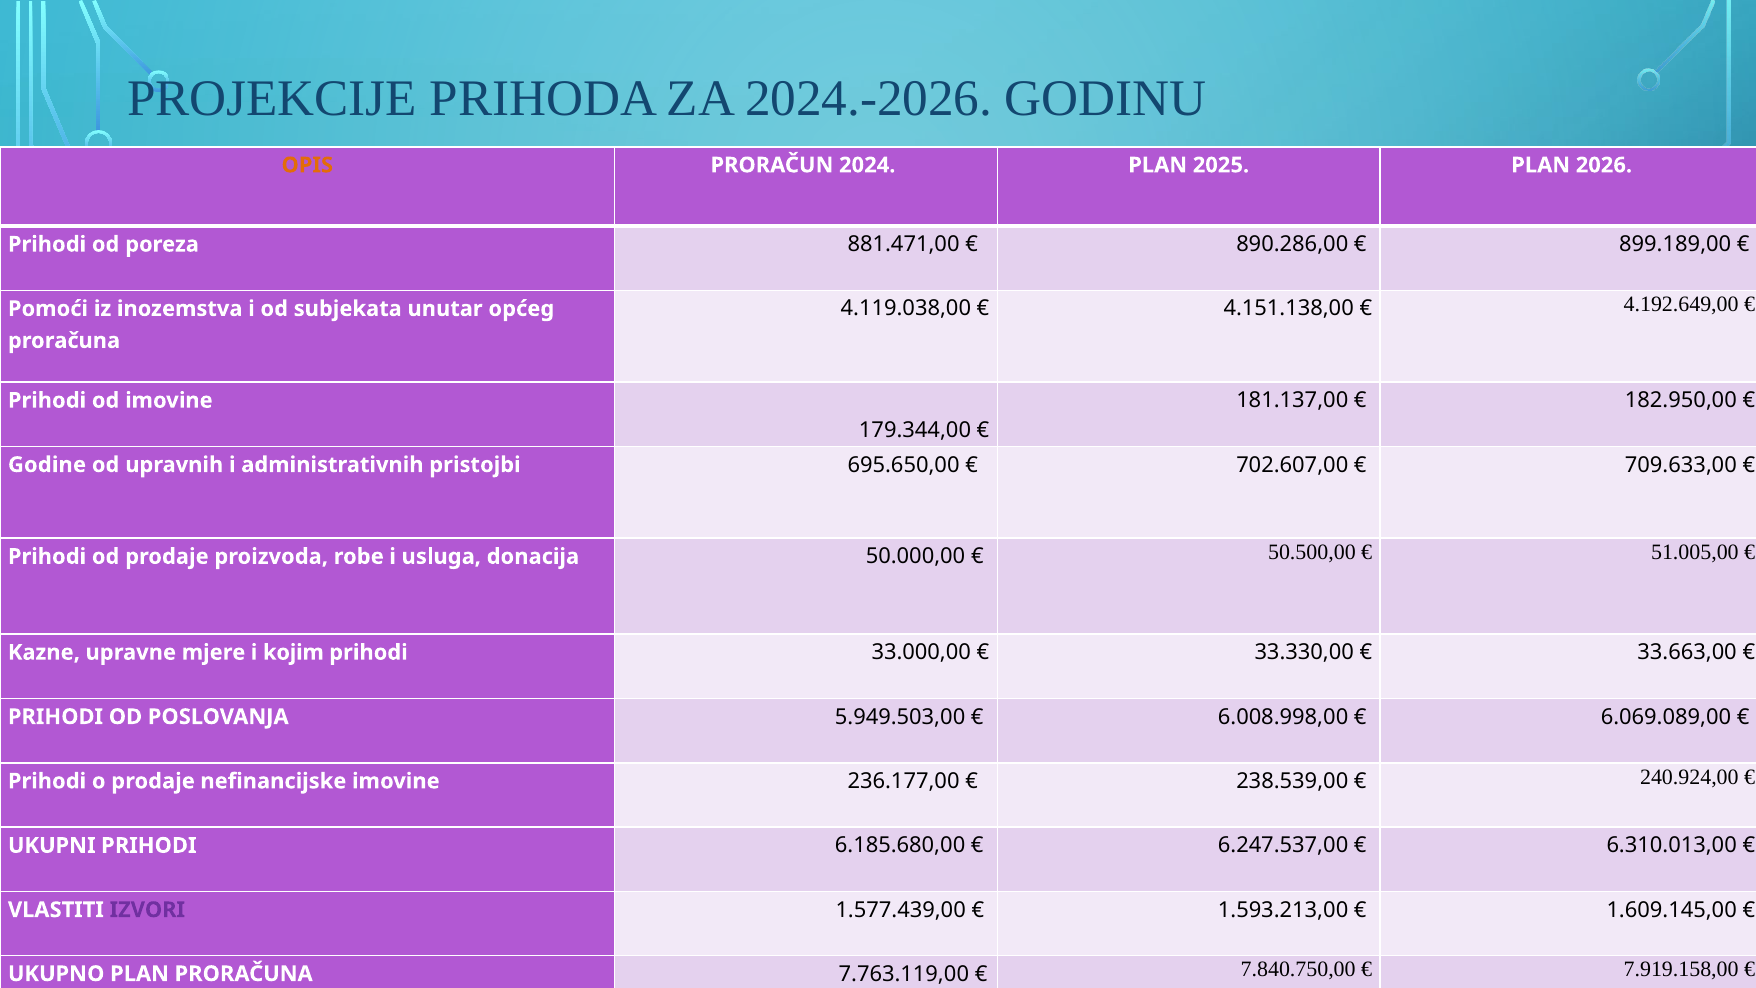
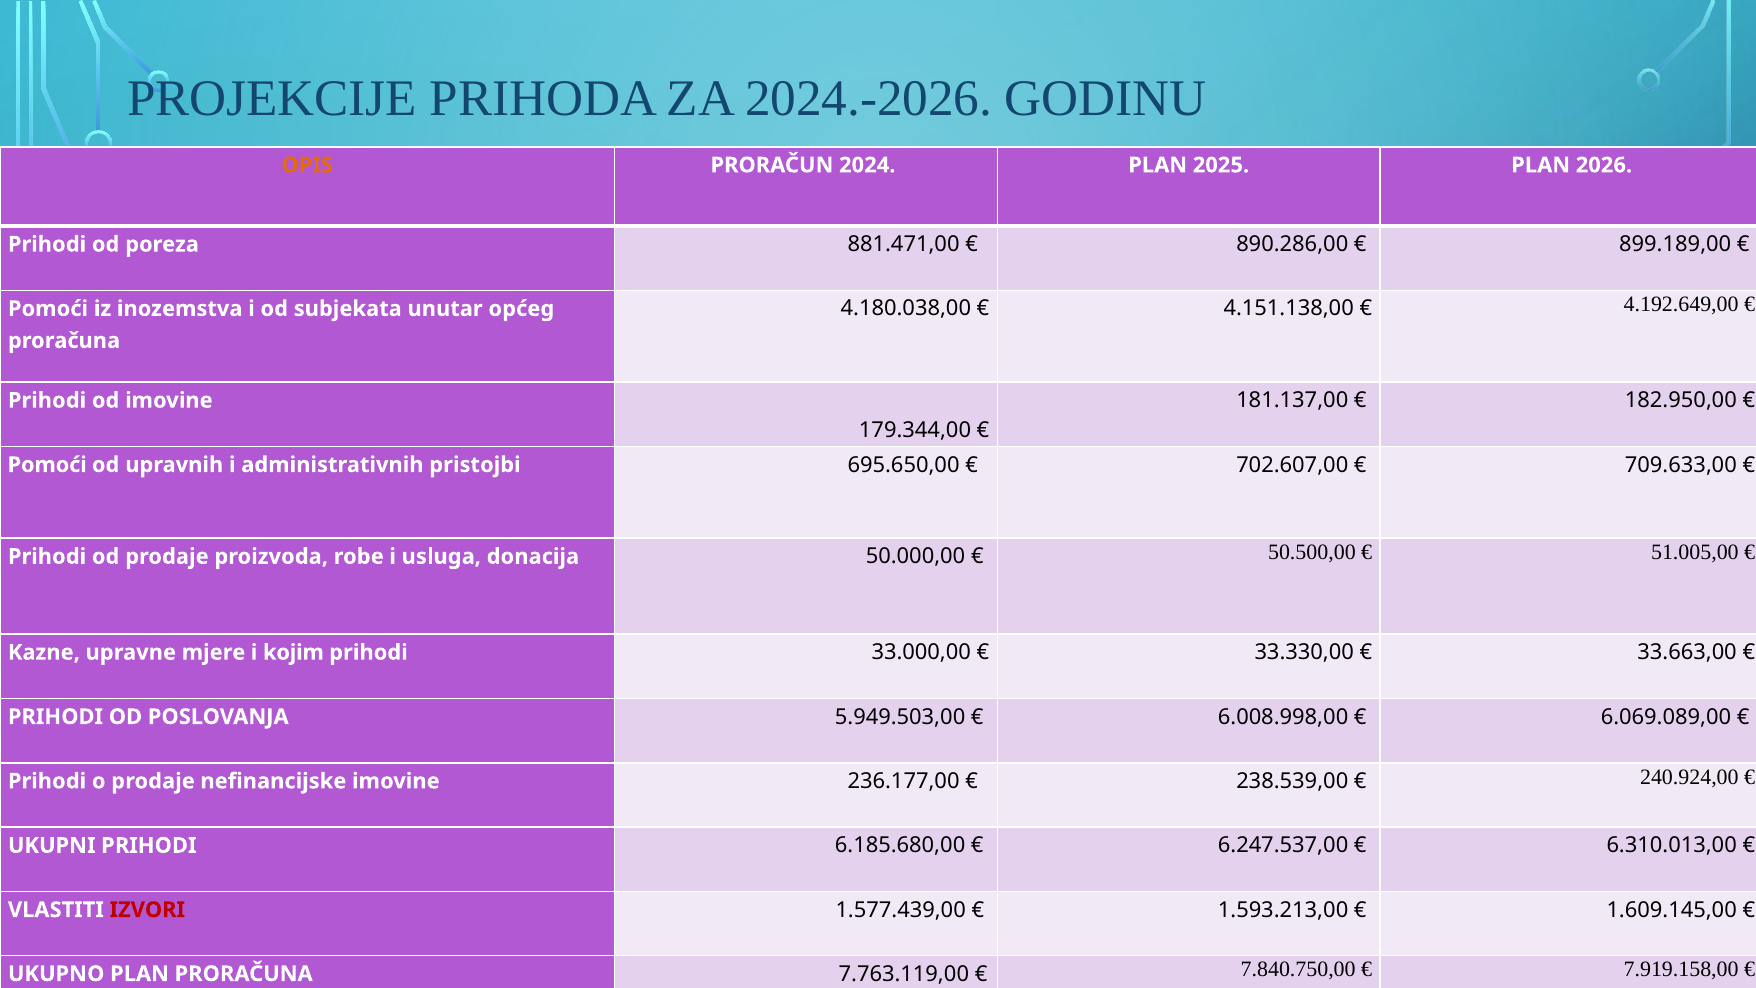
4.119.038,00: 4.119.038,00 -> 4.180.038,00 (906, 309)
Godine: Godine -> Pomoći (47, 465)
IZVORI colour: purple -> red (147, 910)
